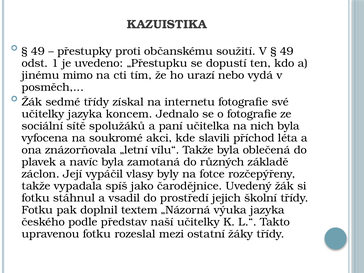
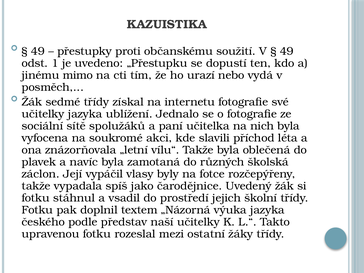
koncem: koncem -> ublížení (129, 114)
základě: základě -> školská (268, 162)
